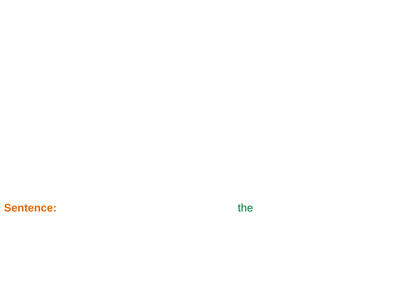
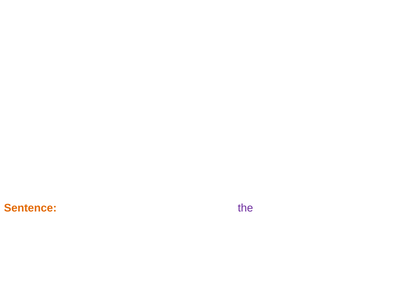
the colour: green -> purple (245, 208)
